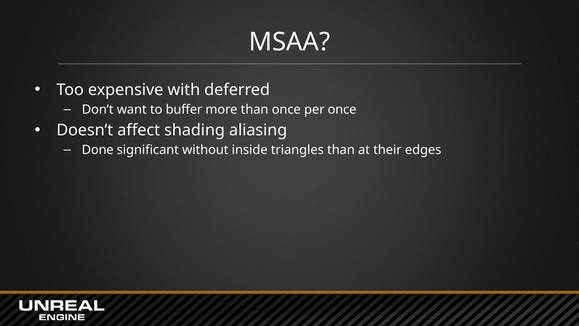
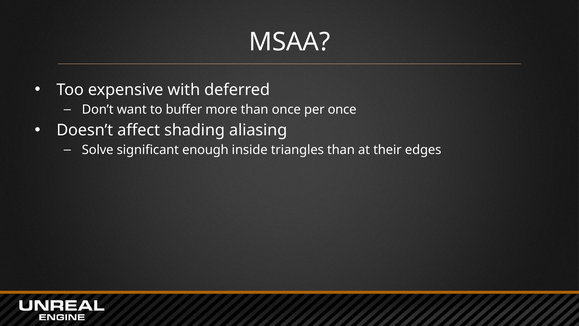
Done: Done -> Solve (98, 150)
without: without -> enough (205, 150)
